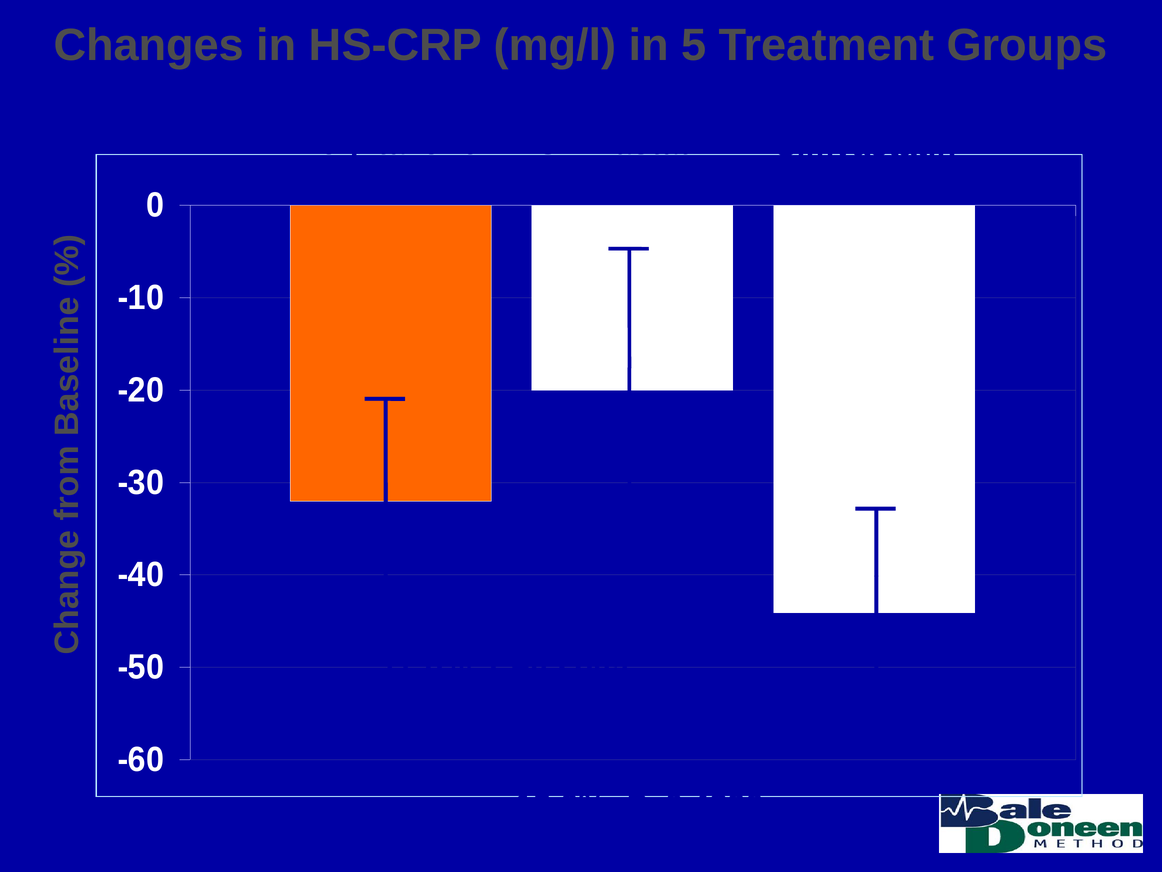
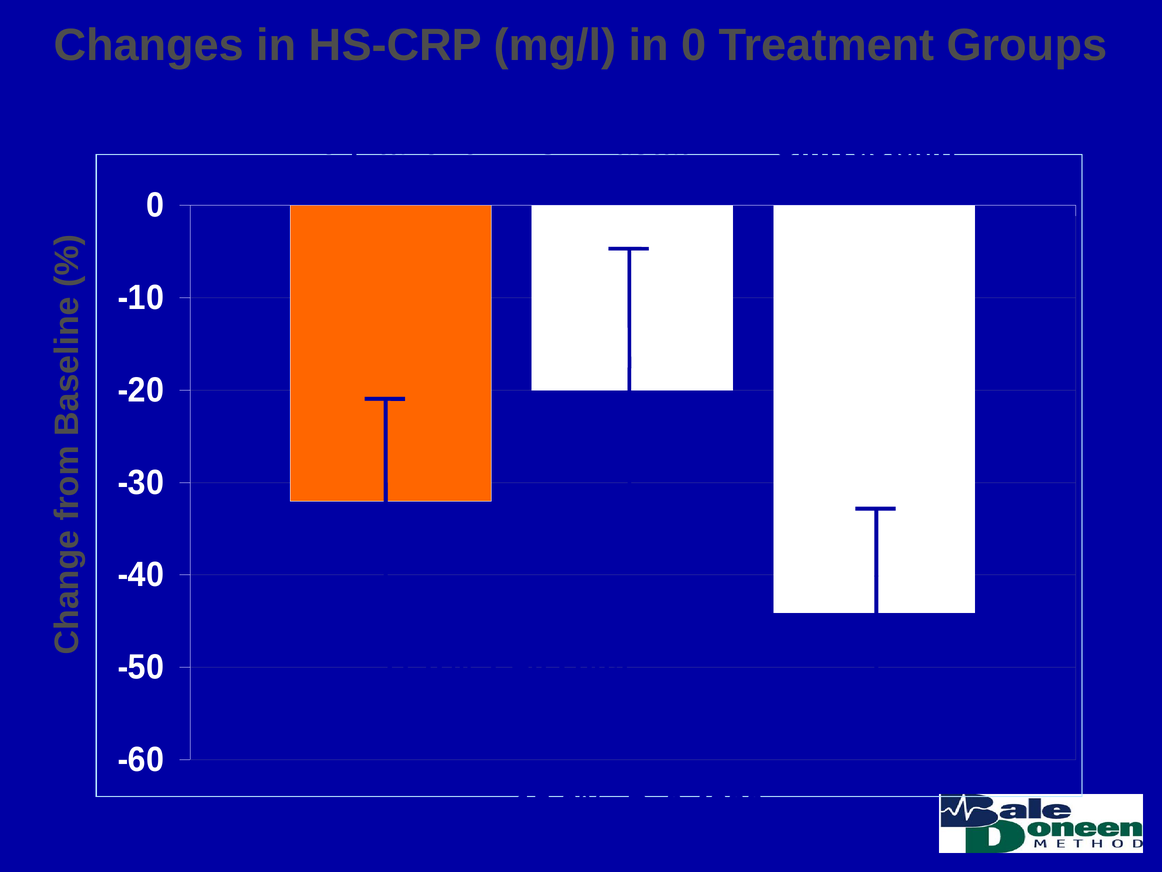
in 5: 5 -> 0 (694, 45)
